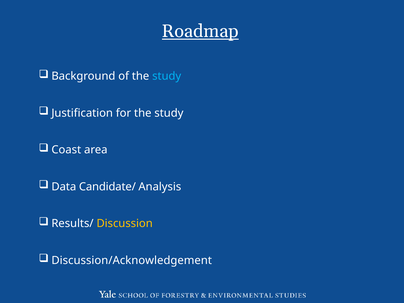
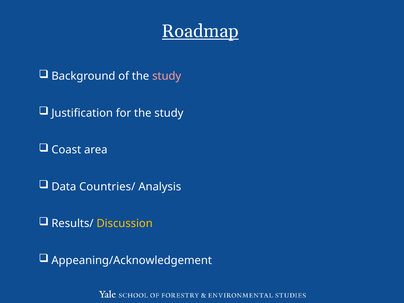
study colour: light blue -> pink (167, 76)
Candidate/: Candidate/ -> Countries/ (107, 187)
Discussion/Acknowledgement: Discussion/Acknowledgement -> Appeaning/Acknowledgement (132, 260)
